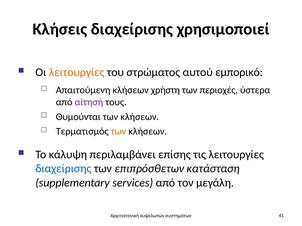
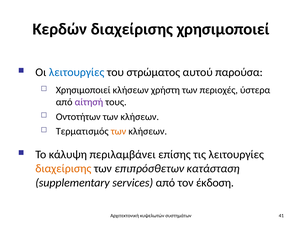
Κλήσεις: Κλήσεις -> Κερδών (60, 29)
λειτουργίες colour: orange -> blue (77, 72)
εμπορικό: εμπορικό -> παρούσα (239, 72)
Απαιτούμενη: Απαιτούμενη -> Χρησιμοποιεί (83, 90)
Θυμούνται: Θυμούνται -> Οντοτήτων (78, 117)
διαχείρισης colour: blue -> orange (63, 169)
μεγάλη: μεγάλη -> έκδοση (215, 183)
